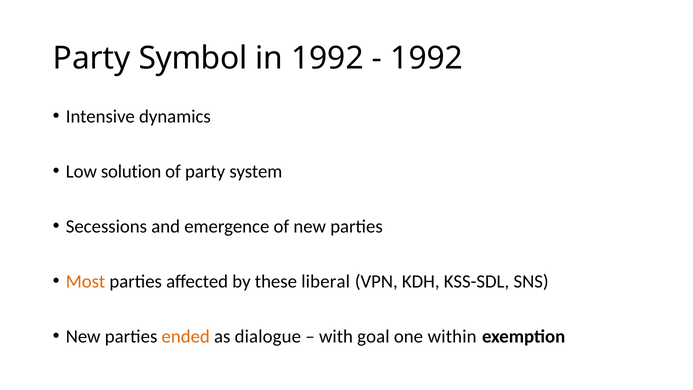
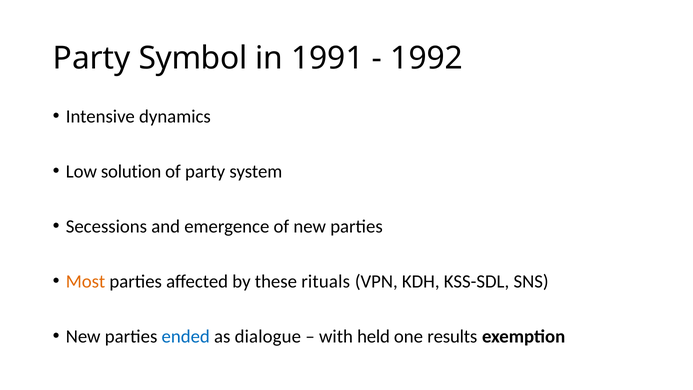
in 1992: 1992 -> 1991 (327, 58)
liberal: liberal -> rituals (326, 281)
ended colour: orange -> blue (186, 336)
goal: goal -> held (374, 336)
within: within -> results (452, 336)
